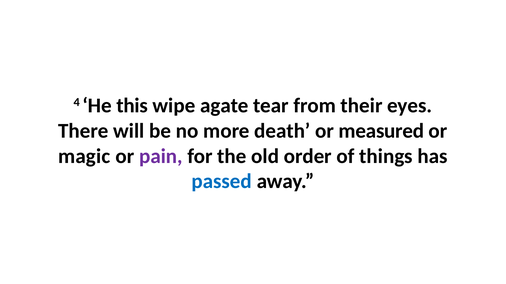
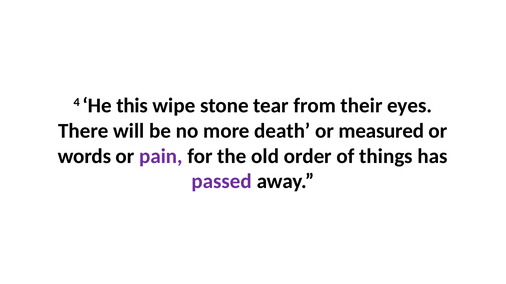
agate: agate -> stone (224, 106)
magic: magic -> words (84, 156)
passed colour: blue -> purple (222, 182)
